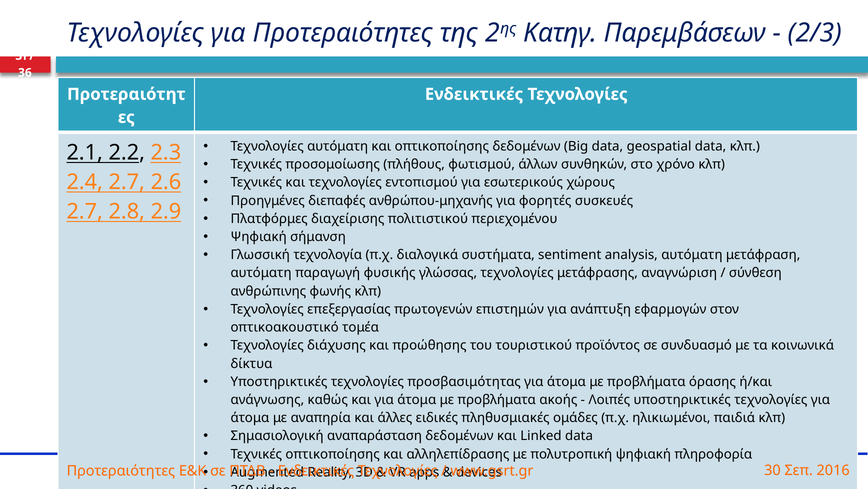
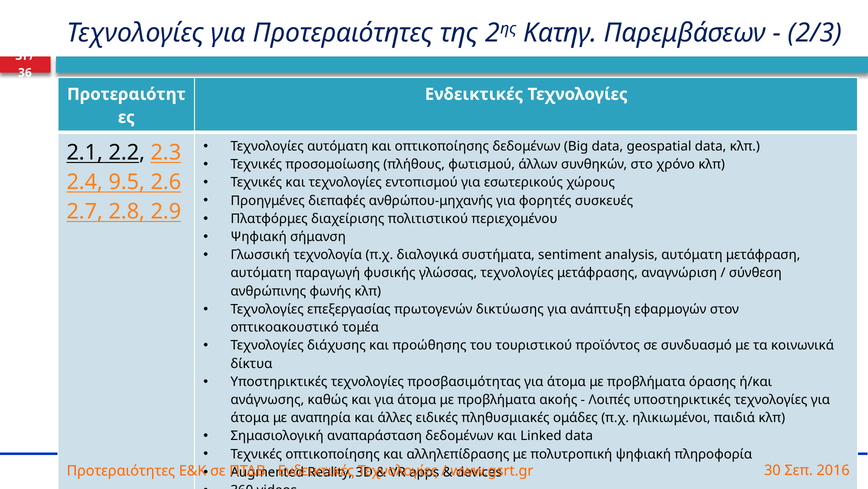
2.4 2.7: 2.7 -> 9.5 (127, 182)
επιστημών: επιστημών -> δικτύωσης (510, 309)
